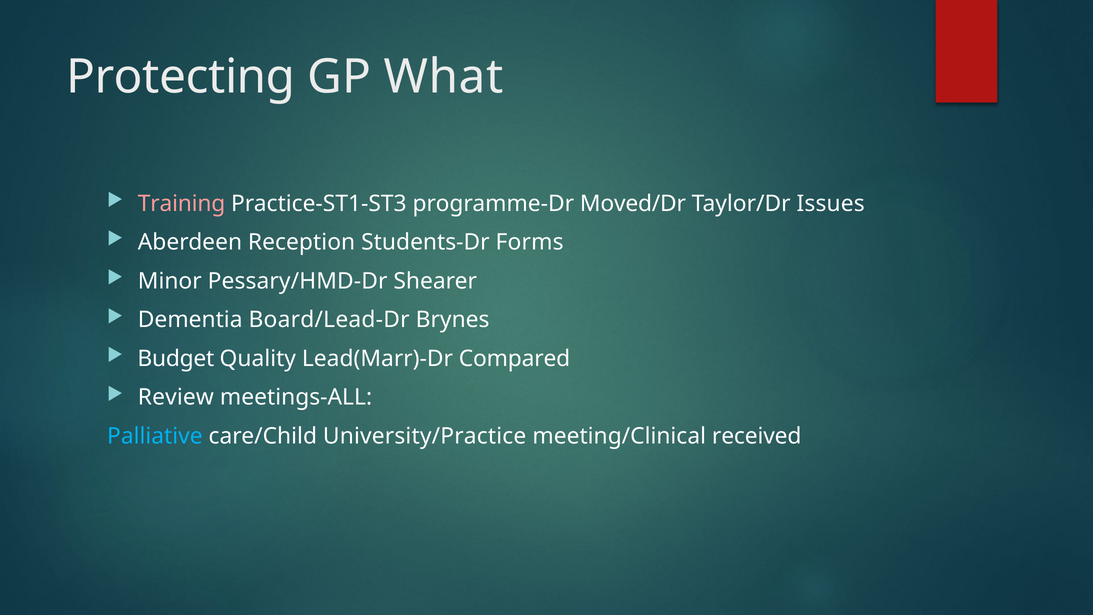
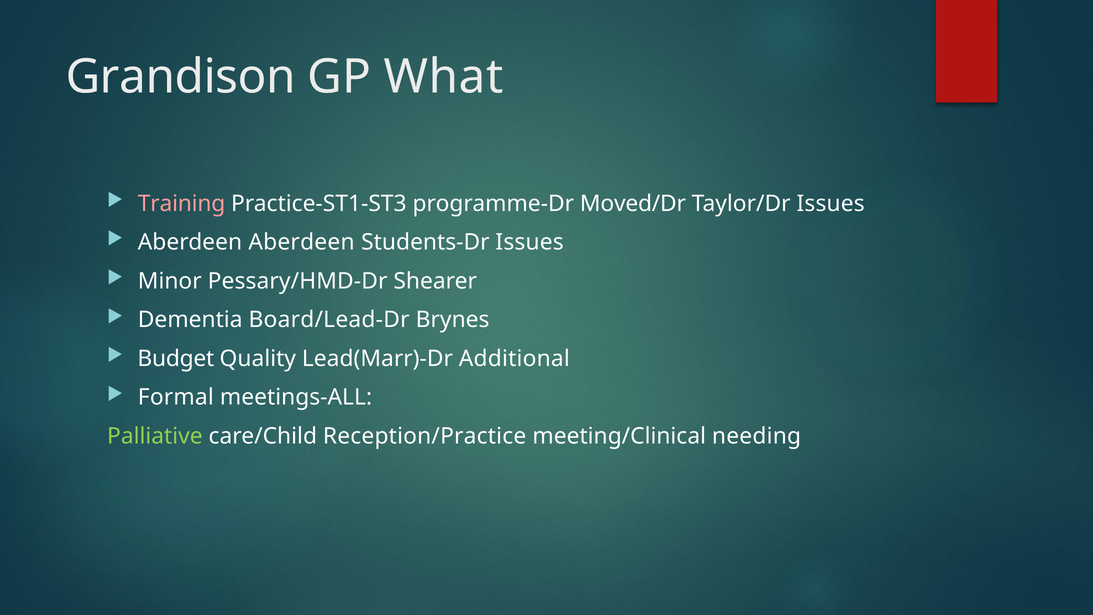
Protecting: Protecting -> Grandison (181, 77)
Aberdeen Reception: Reception -> Aberdeen (301, 242)
Students-Dr Forms: Forms -> Issues (530, 242)
Compared: Compared -> Additional (514, 358)
Review: Review -> Formal (176, 397)
Palliative colour: light blue -> light green (155, 436)
University/Practice: University/Practice -> Reception/Practice (425, 436)
received: received -> needing (757, 436)
